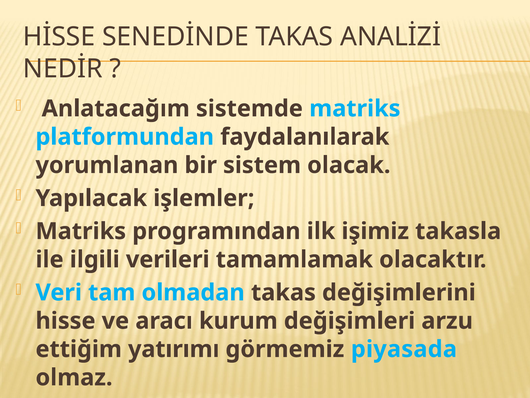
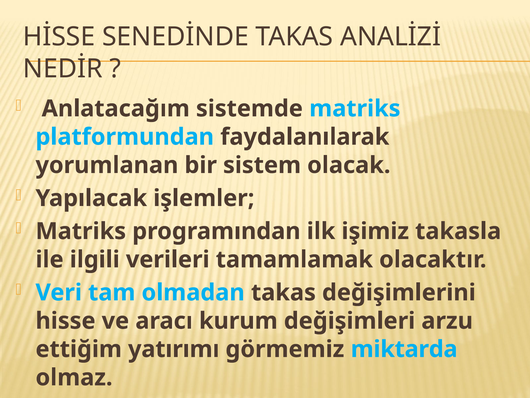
piyasada: piyasada -> miktarda (404, 349)
